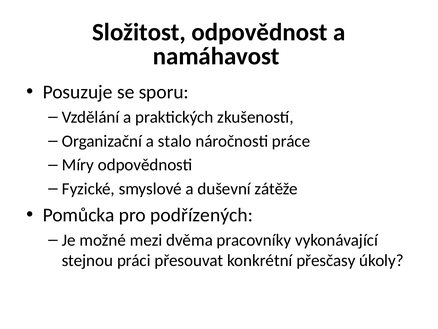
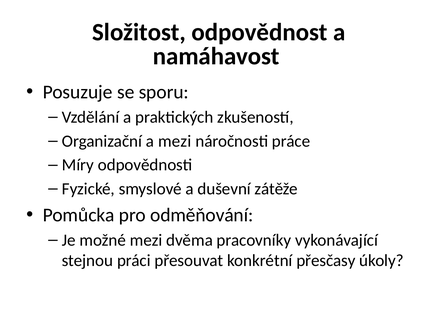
a stalo: stalo -> mezi (175, 141)
podřízených: podřízených -> odměňování (202, 215)
